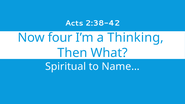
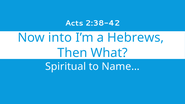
four: four -> into (60, 38)
Thinking: Thinking -> Hebrews (136, 38)
